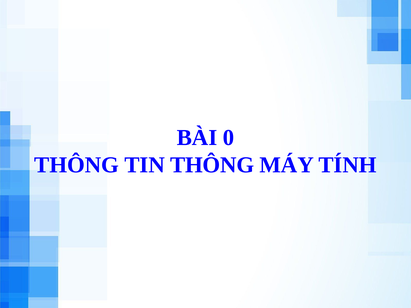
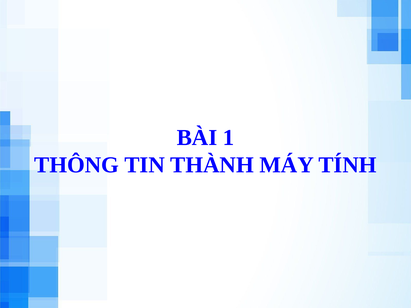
0: 0 -> 1 (229, 138)
TIN THÔNG: THÔNG -> THÀNH (212, 165)
